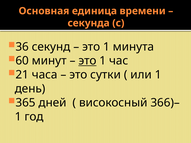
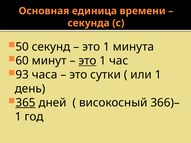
36: 36 -> 50 (22, 47)
21: 21 -> 93 (22, 75)
365 underline: none -> present (25, 103)
